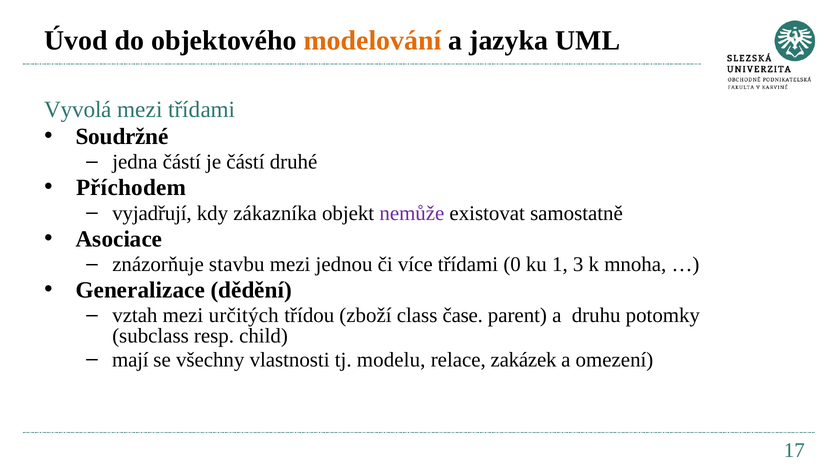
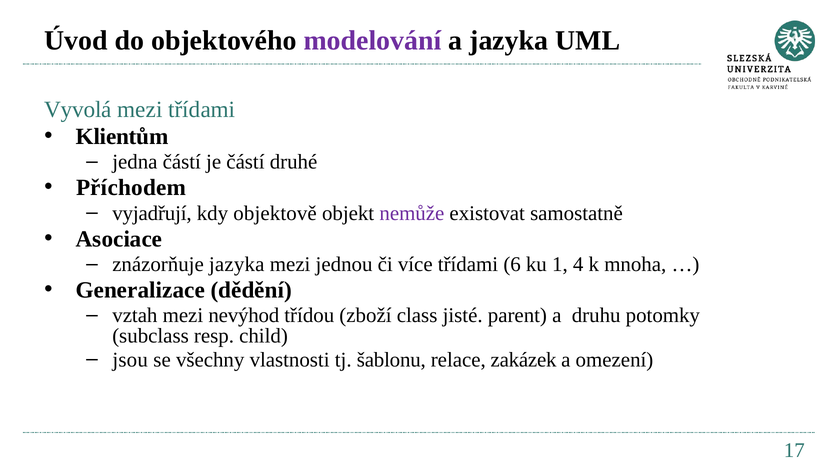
modelování colour: orange -> purple (373, 41)
Soudržné: Soudržné -> Klientům (122, 137)
zákazníka: zákazníka -> objektově (275, 213)
znázorňuje stavbu: stavbu -> jazyka (237, 265)
0: 0 -> 6 (512, 265)
3: 3 -> 4 (578, 265)
určitých: určitých -> nevýhod (244, 316)
čase: čase -> jisté (463, 316)
mají: mají -> jsou (130, 360)
modelu: modelu -> šablonu (391, 360)
